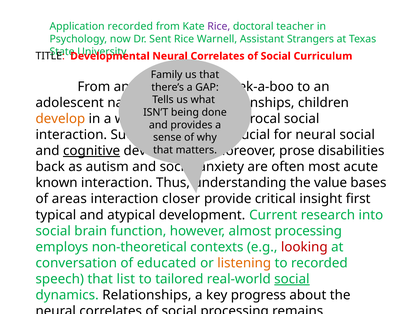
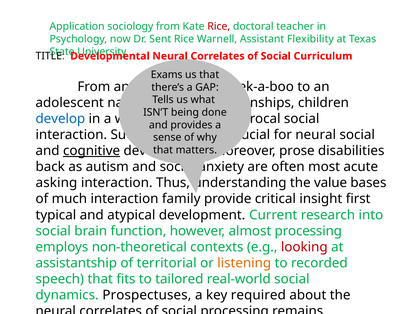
Application recorded: recorded -> sociology (130, 27)
Rice colour: purple -> red (219, 27)
Strangers: Strangers -> Flexibility (310, 39)
Family: Family -> Exams (167, 75)
develop colour: orange -> blue (60, 119)
known: known -> asking (56, 183)
areas: areas -> much (69, 199)
closer: closer -> family (181, 199)
conversation: conversation -> assistantship (76, 263)
educated: educated -> territorial (167, 263)
list: list -> fits (126, 279)
social underline: present -> none (292, 279)
dynamics Relationships: Relationships -> Prospectuses (147, 295)
progress: progress -> required (258, 295)
